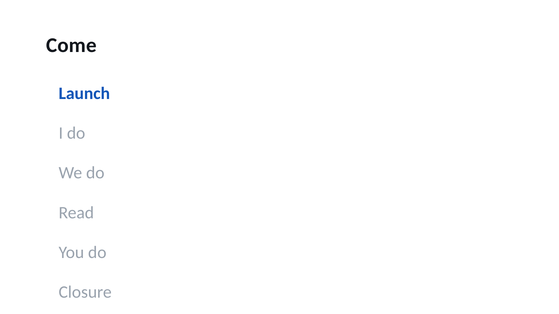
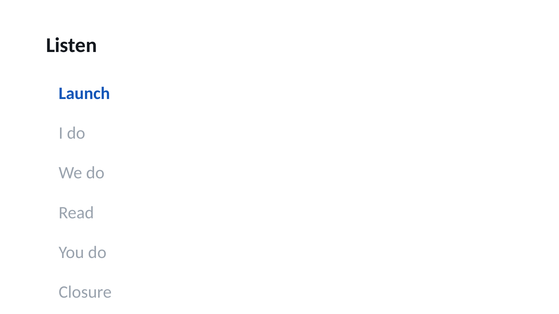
Come: Come -> Listen (72, 45)
